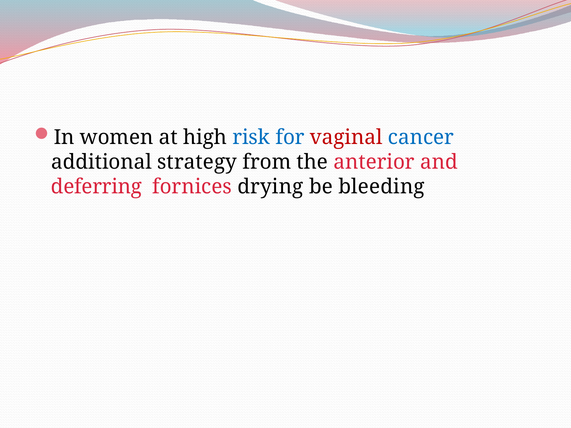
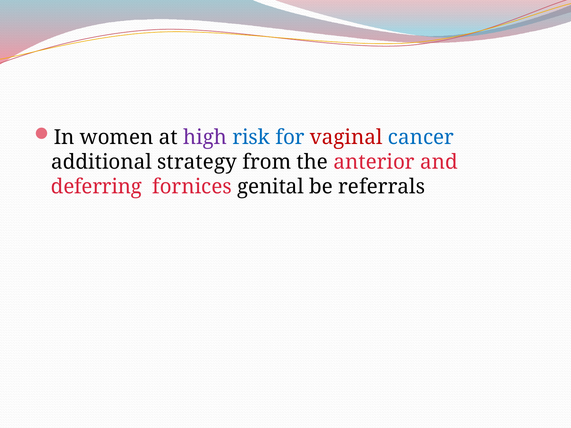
high colour: black -> purple (205, 137)
drying: drying -> genital (271, 187)
bleeding: bleeding -> referrals (382, 187)
